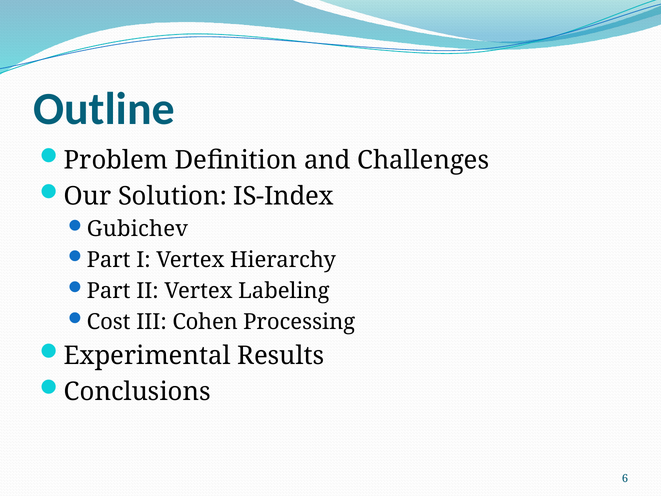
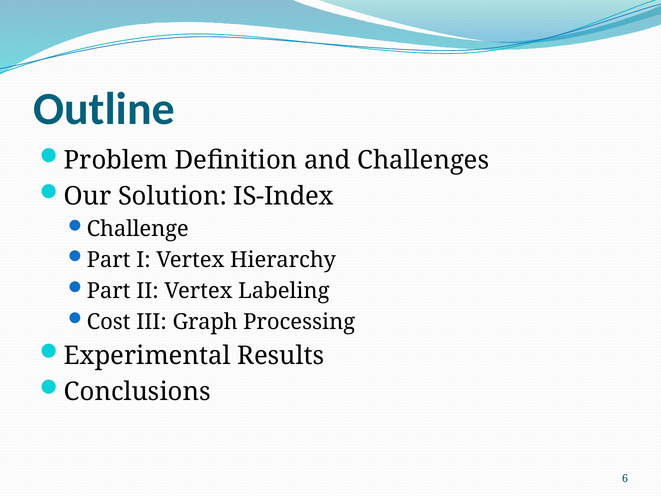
Gubichev: Gubichev -> Challenge (138, 229)
Cohen: Cohen -> Graph (205, 322)
